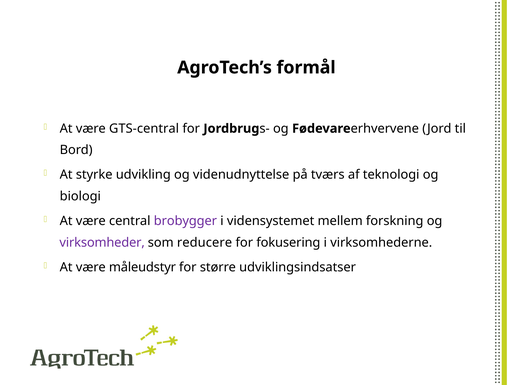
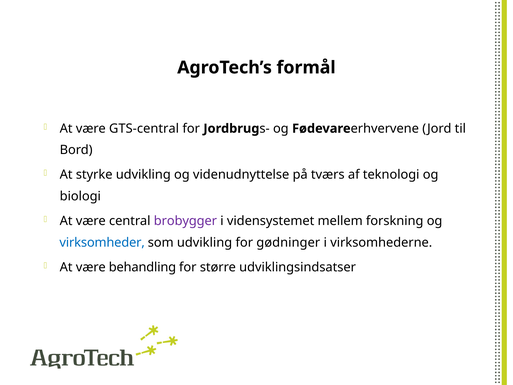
virksomheder colour: purple -> blue (102, 242)
som reducere: reducere -> udvikling (205, 242)
fokusering: fokusering -> gødninger (288, 242)
måleudstyr: måleudstyr -> behandling (142, 267)
